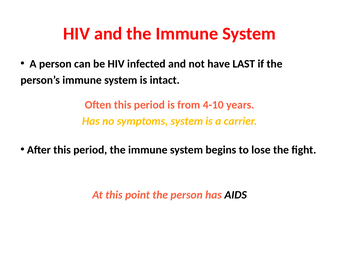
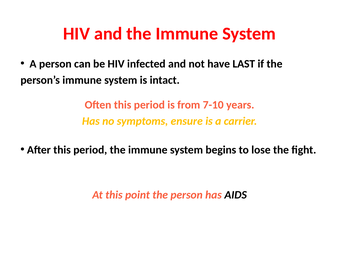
4-10: 4-10 -> 7-10 (213, 105)
symptoms system: system -> ensure (187, 121)
